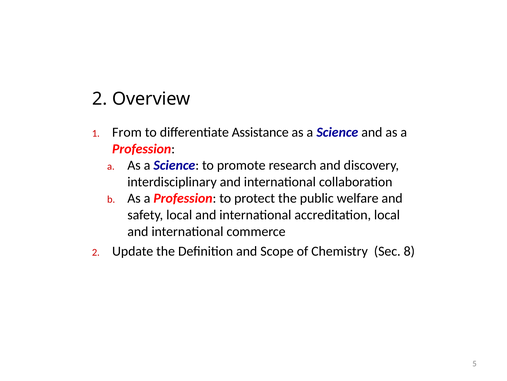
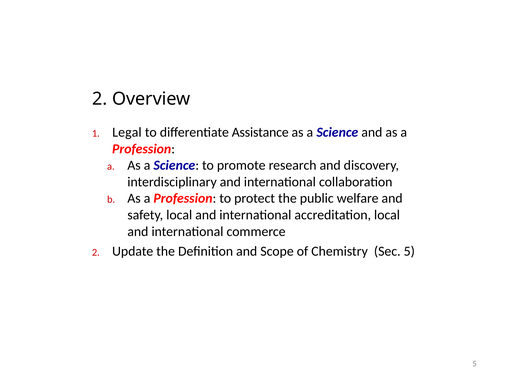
From: From -> Legal (127, 132)
Sec 8: 8 -> 5 (409, 251)
